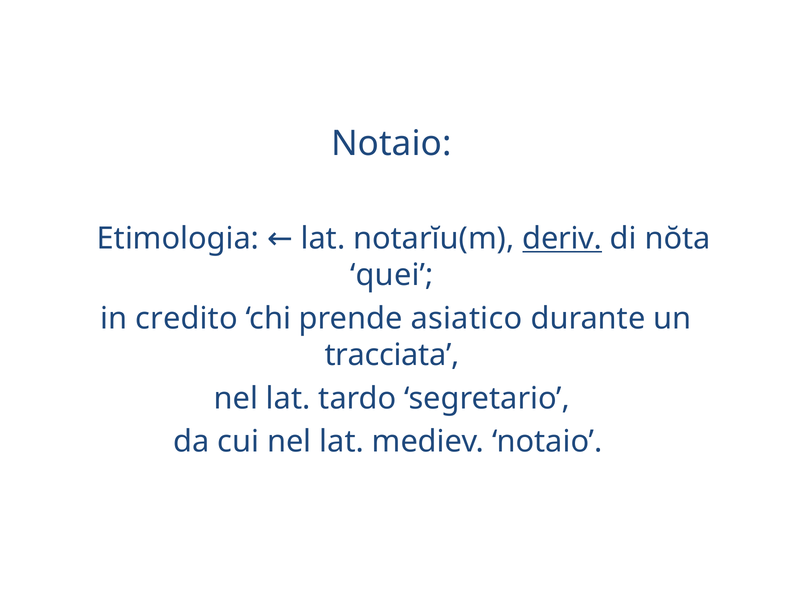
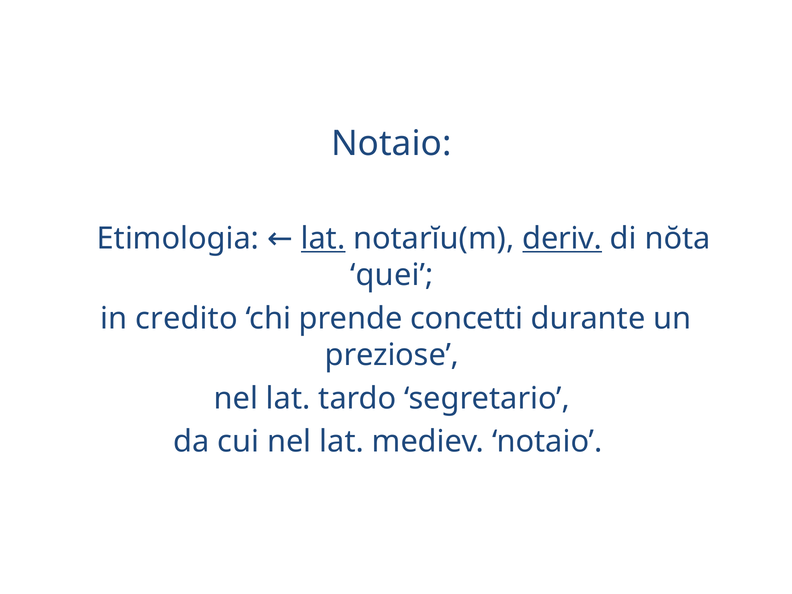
lat underline: none -> present (323, 238)
asiatico: asiatico -> concetti (467, 318)
tracciata: tracciata -> preziose (392, 355)
